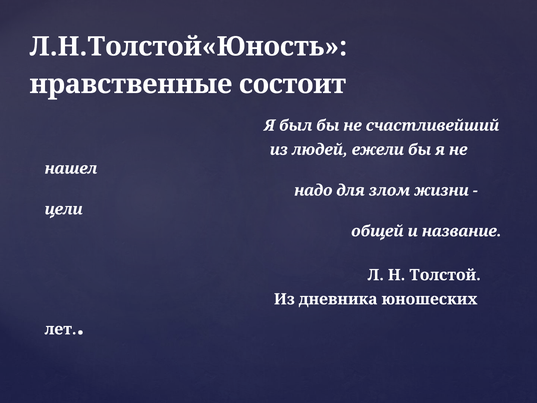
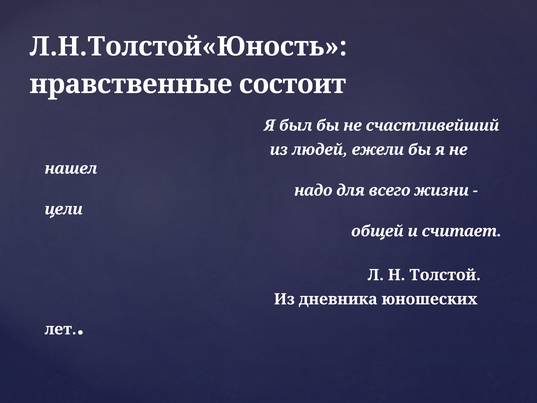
злом: злом -> всего (390, 190)
название: название -> считает (462, 231)
